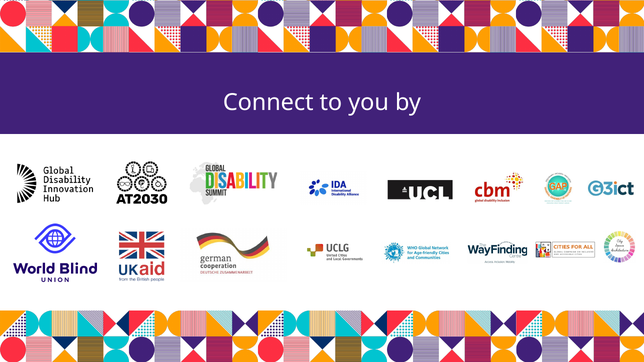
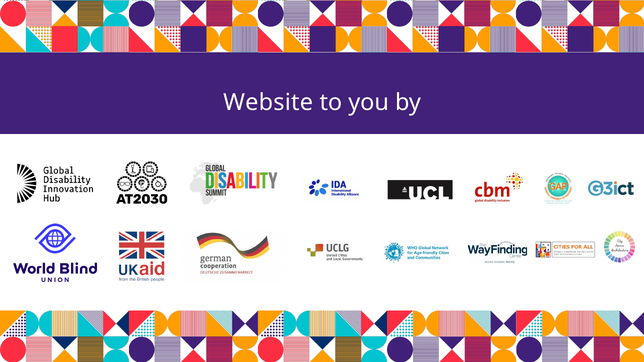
Connect: Connect -> Website (268, 103)
